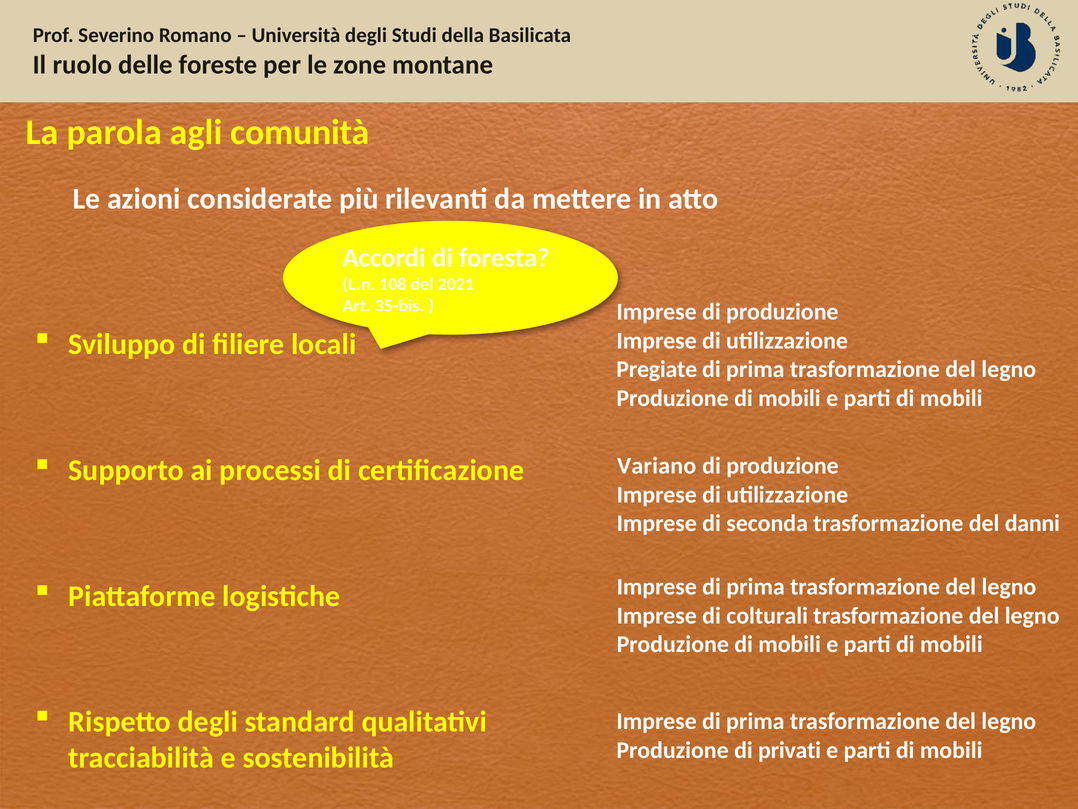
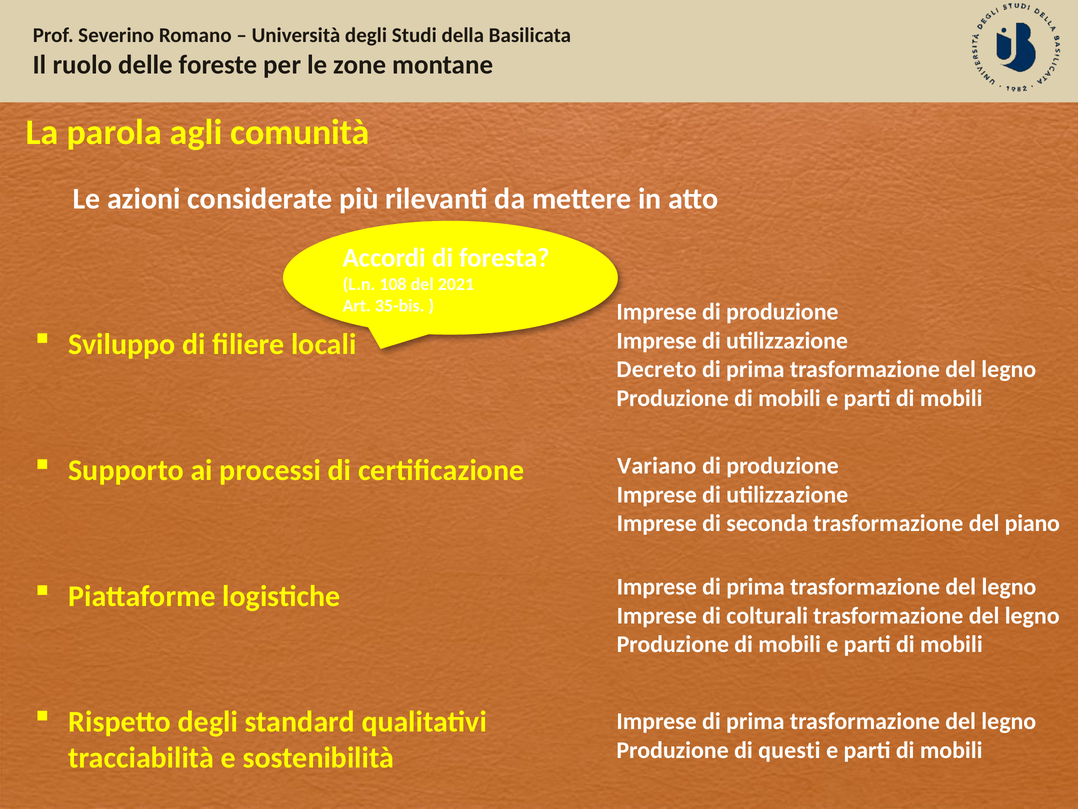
Pregiate: Pregiate -> Decreto (657, 369)
danni: danni -> piano (1032, 523)
privati: privati -> questi (789, 750)
